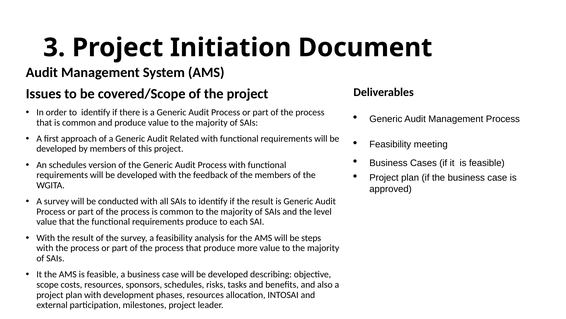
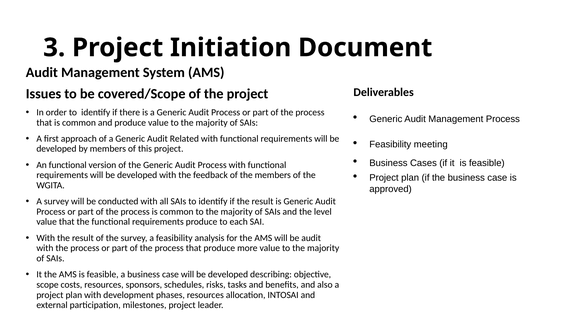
An schedules: schedules -> functional (68, 165)
be steps: steps -> audit (311, 238)
